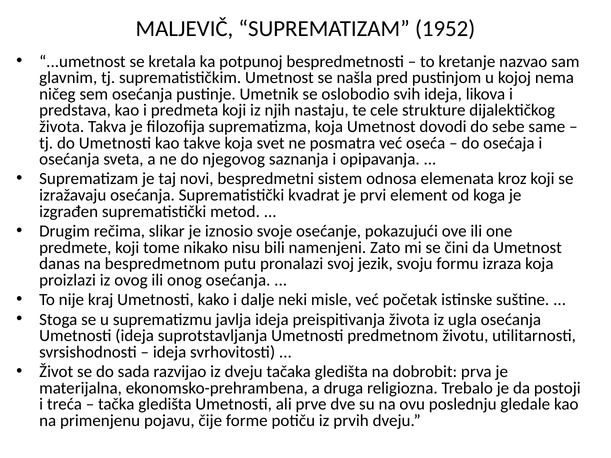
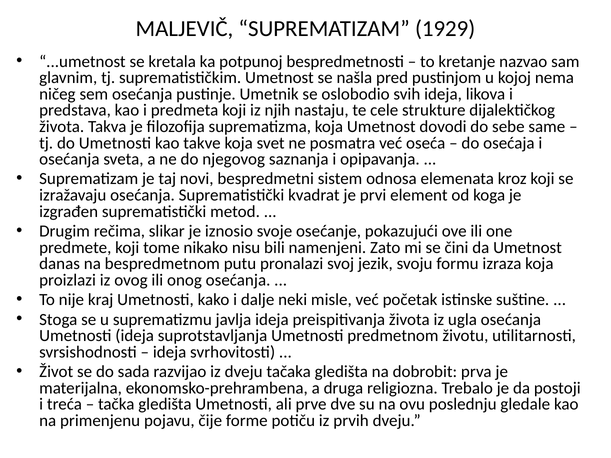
1952: 1952 -> 1929 (445, 29)
